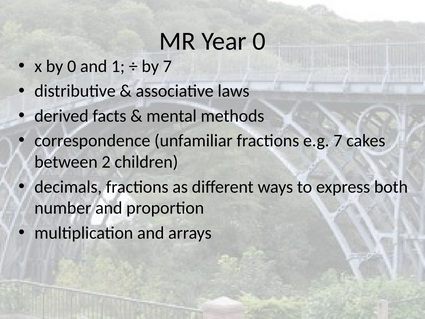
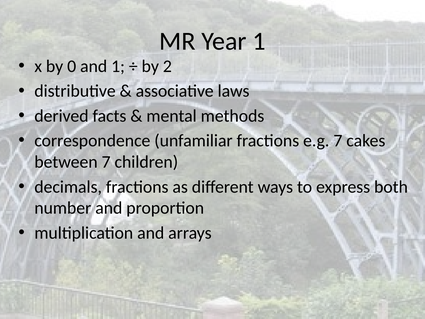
Year 0: 0 -> 1 (259, 41)
by 7: 7 -> 2 (167, 66)
between 2: 2 -> 7 (106, 162)
